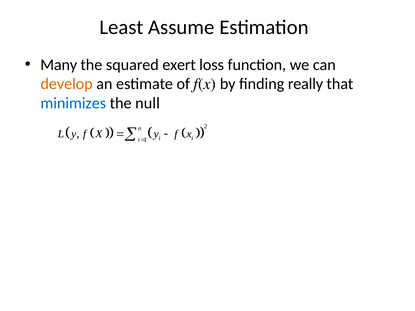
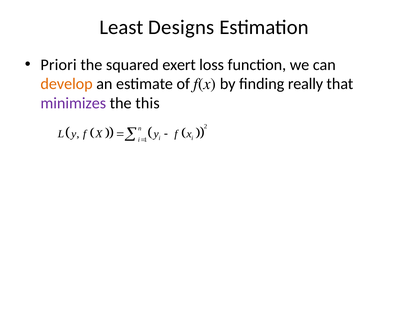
Assume: Assume -> Designs (181, 27)
Many: Many -> Priori (59, 65)
minimizes colour: blue -> purple (73, 103)
null: null -> this (148, 103)
